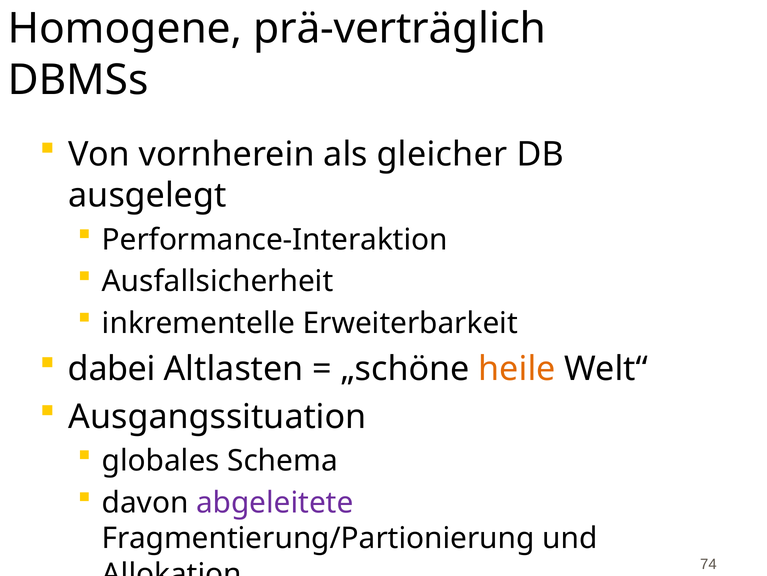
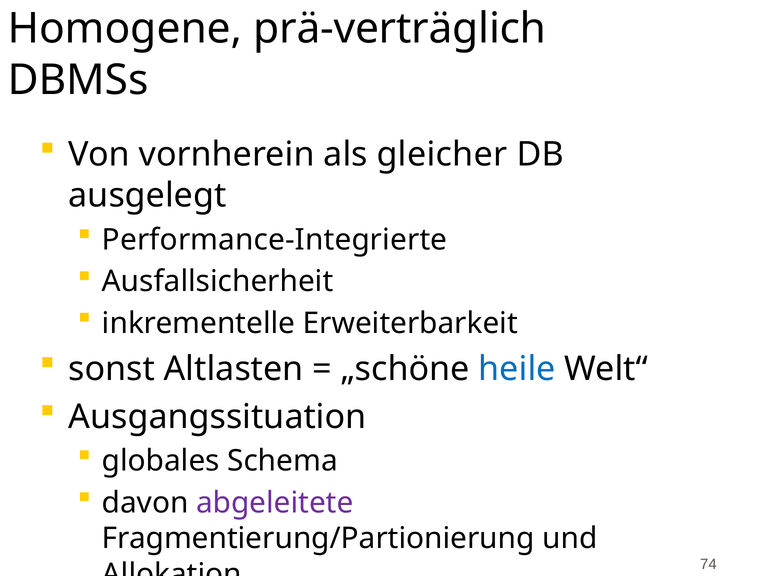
Performance-Interaktion: Performance-Interaktion -> Performance-Integrierte (275, 239)
dabei: dabei -> sonst (112, 369)
heile colour: orange -> blue (517, 369)
